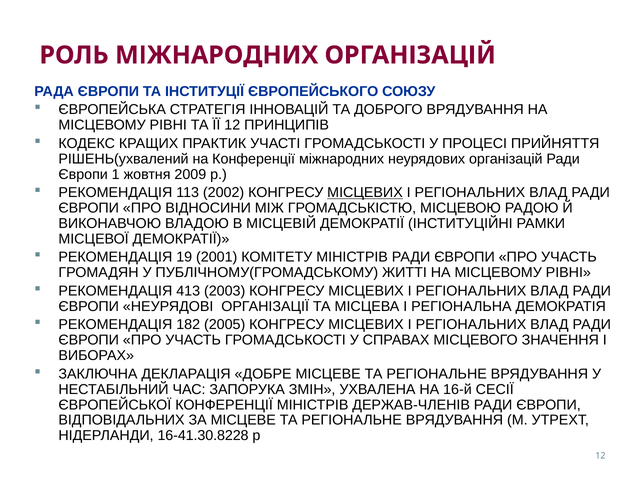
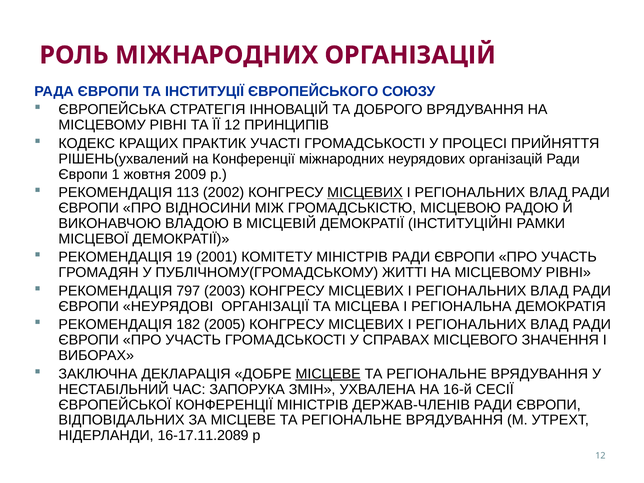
413: 413 -> 797 (188, 291)
МІСЦЕВЕ underline: none -> present (328, 374)
16-41.30.8228: 16-41.30.8228 -> 16-17.11.2089 (203, 436)
